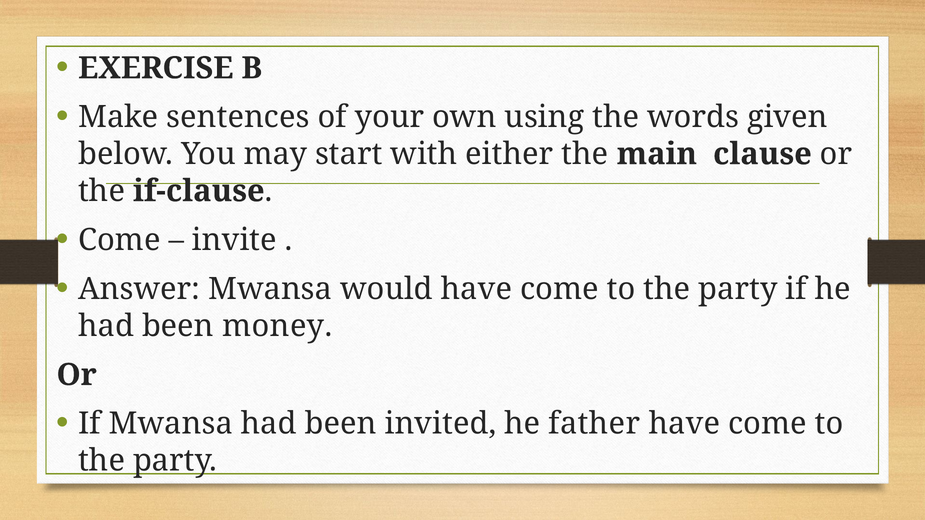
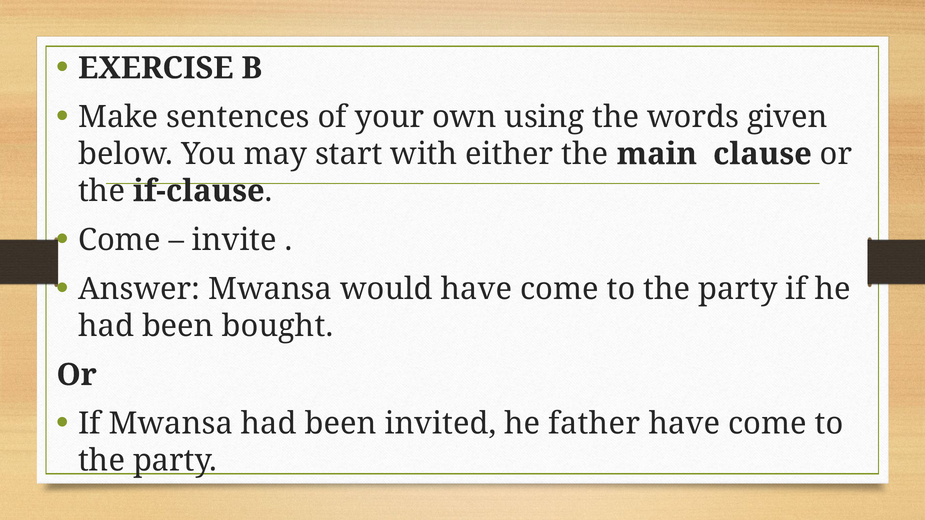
money: money -> bought (278, 326)
